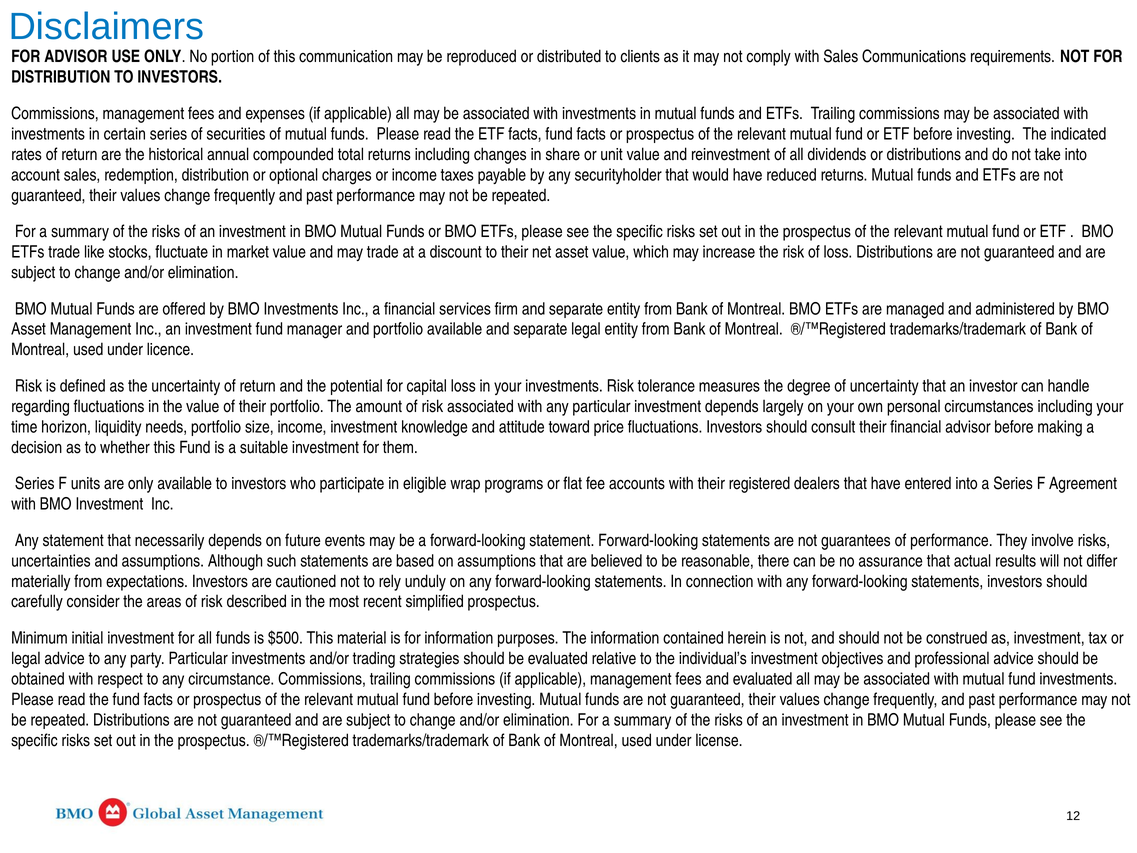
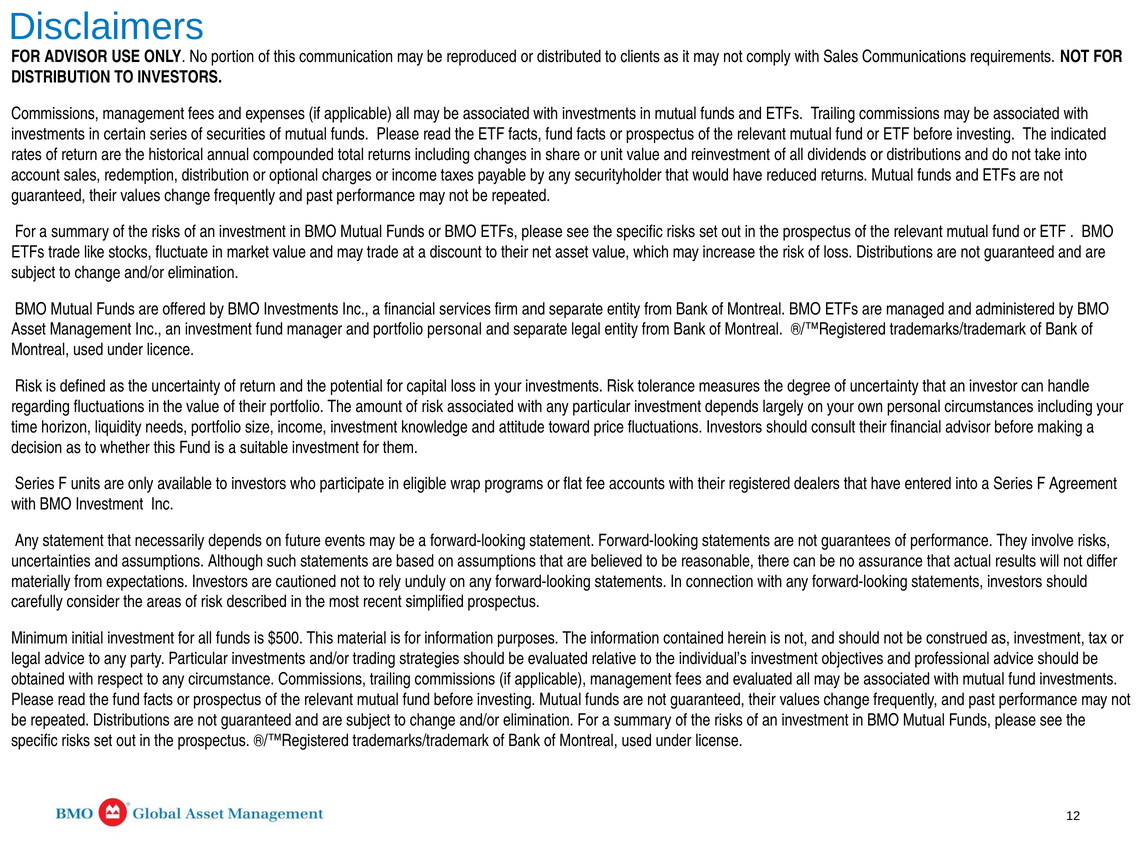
portfolio available: available -> personal (455, 329)
